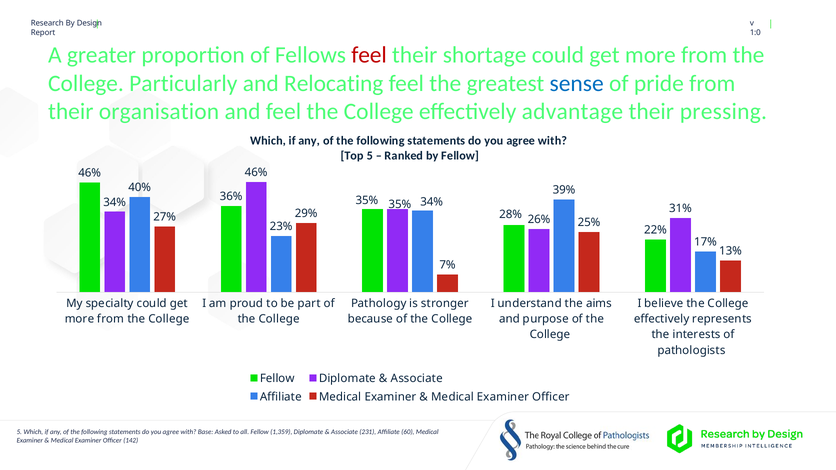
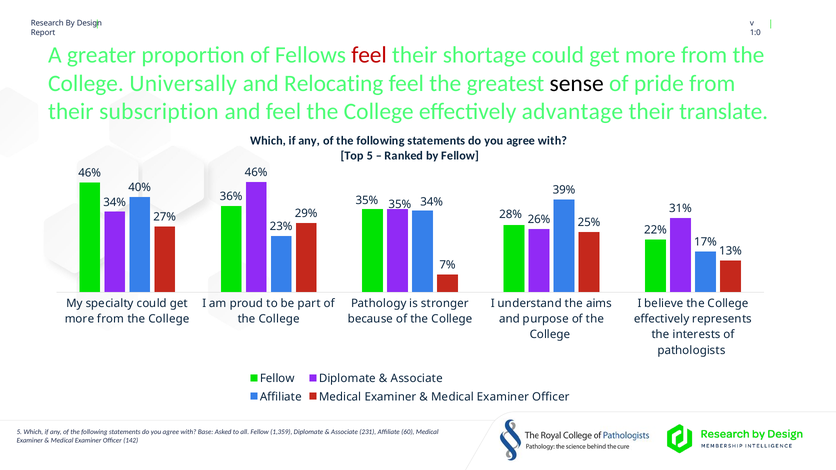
Particularly: Particularly -> Universally (183, 83)
sense colour: blue -> black (577, 83)
organisation: organisation -> subscription (159, 112)
pressing: pressing -> translate (724, 112)
